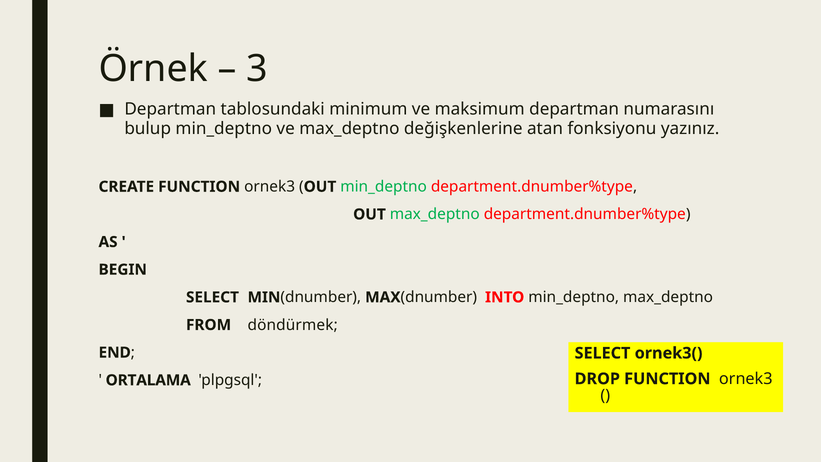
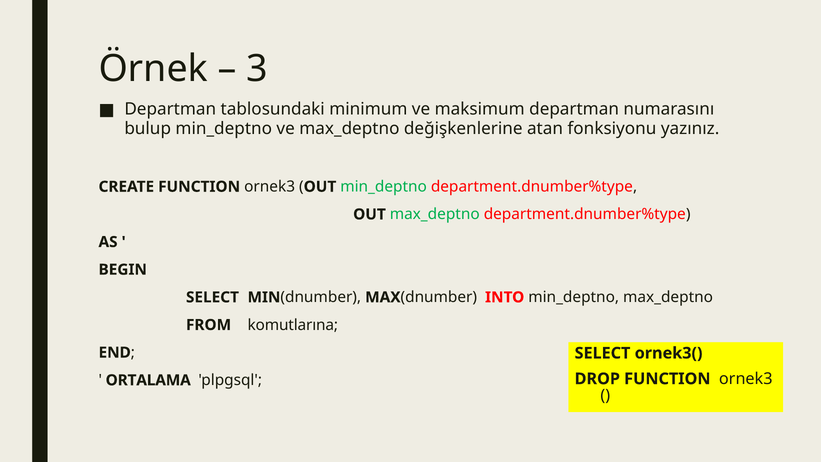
döndürmek: döndürmek -> komutlarına (293, 325)
